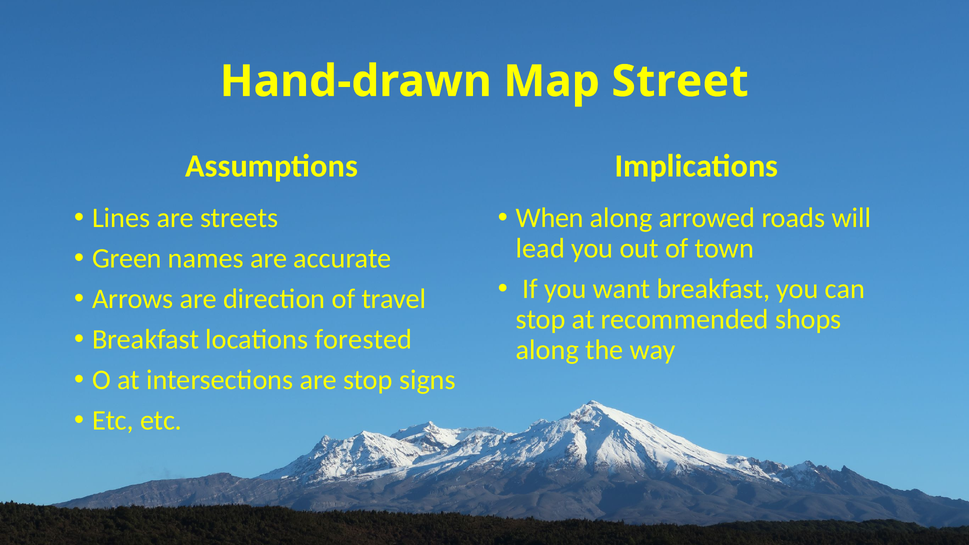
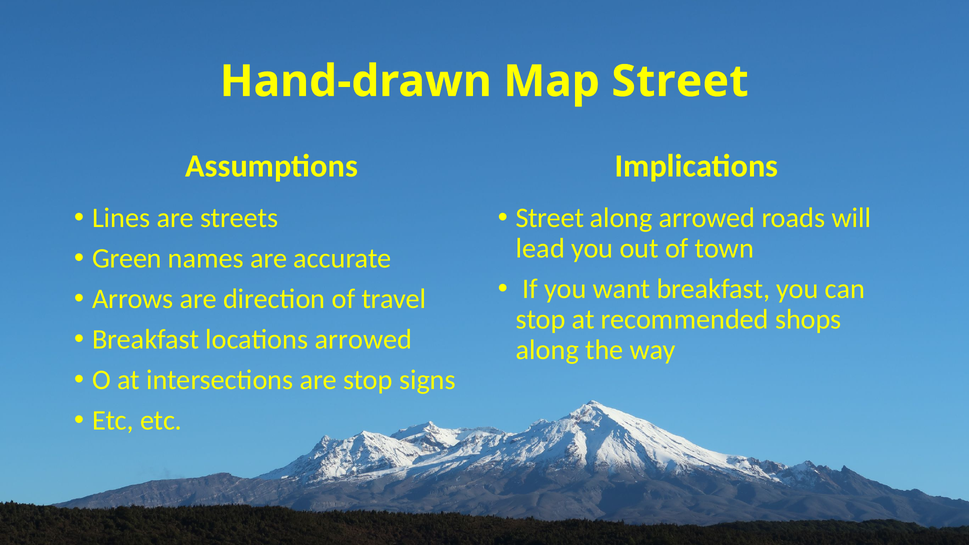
When: When -> Street (550, 218)
locations forested: forested -> arrowed (363, 340)
